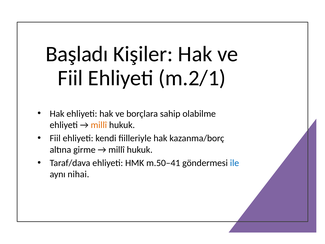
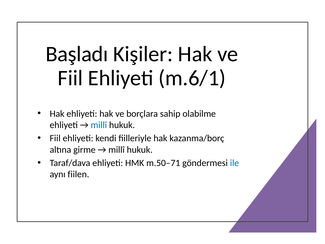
m.2/1: m.2/1 -> m.6/1 (192, 78)
millî colour: orange -> blue (99, 125)
m.50–41: m.50–41 -> m.50–71 (163, 163)
nihai: nihai -> fiilen (78, 174)
